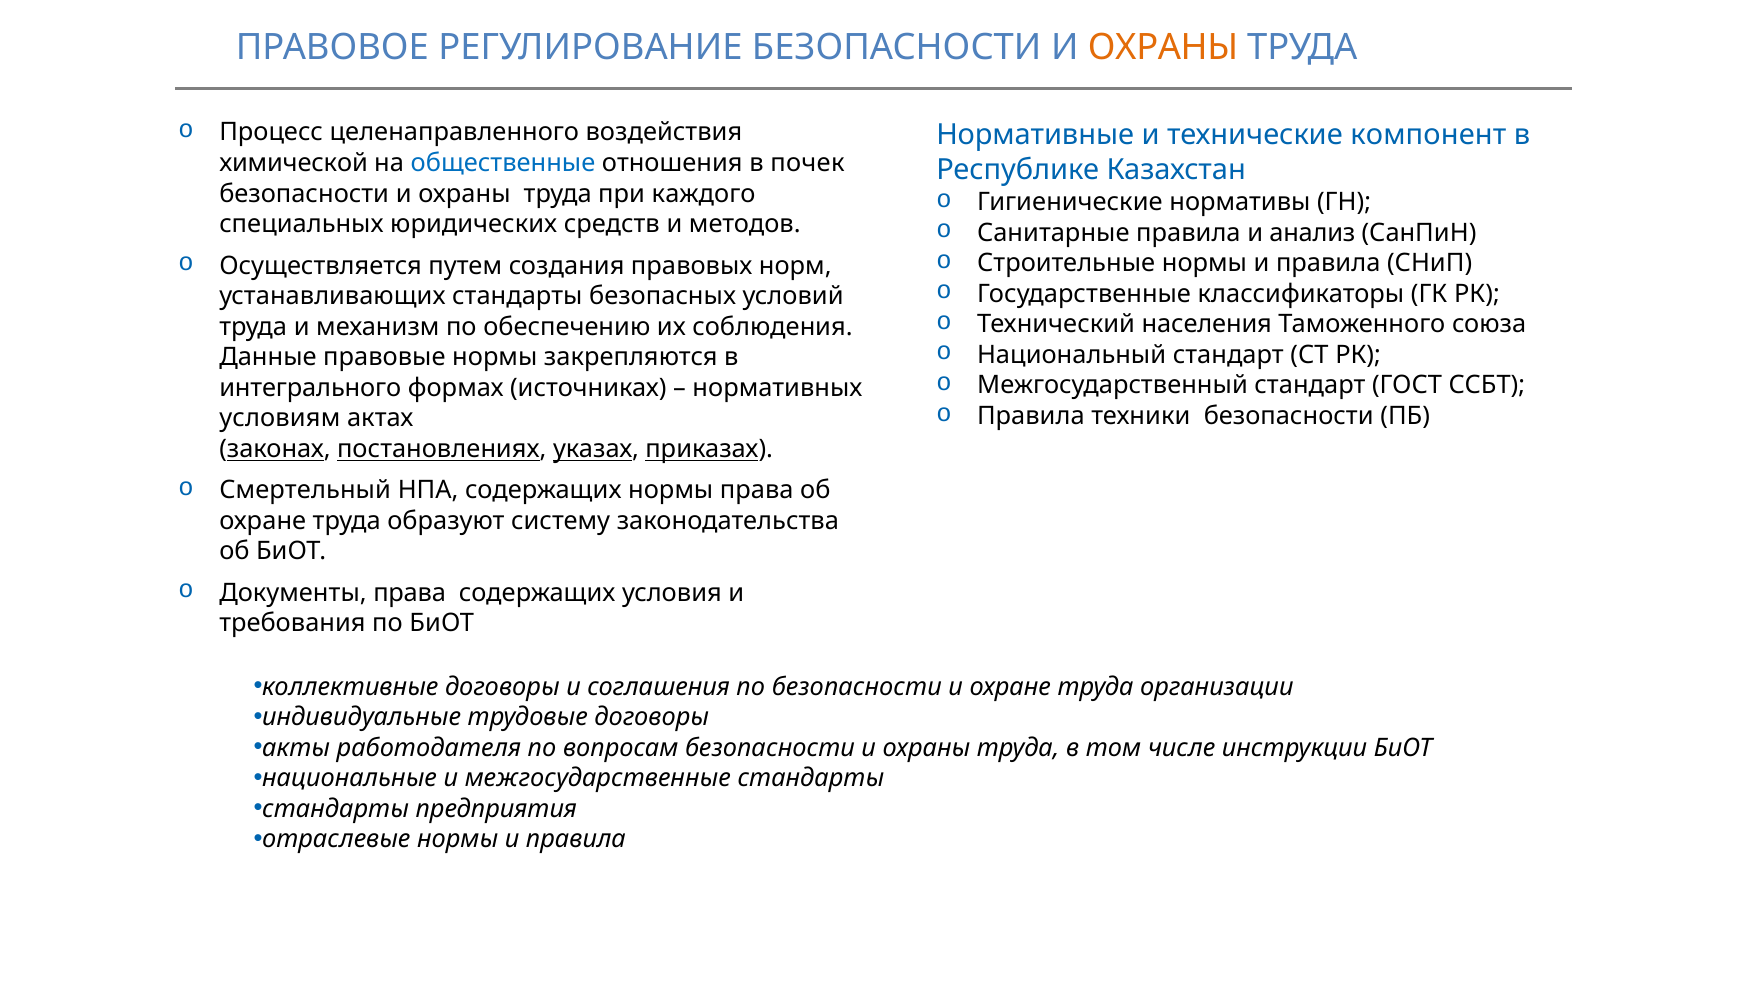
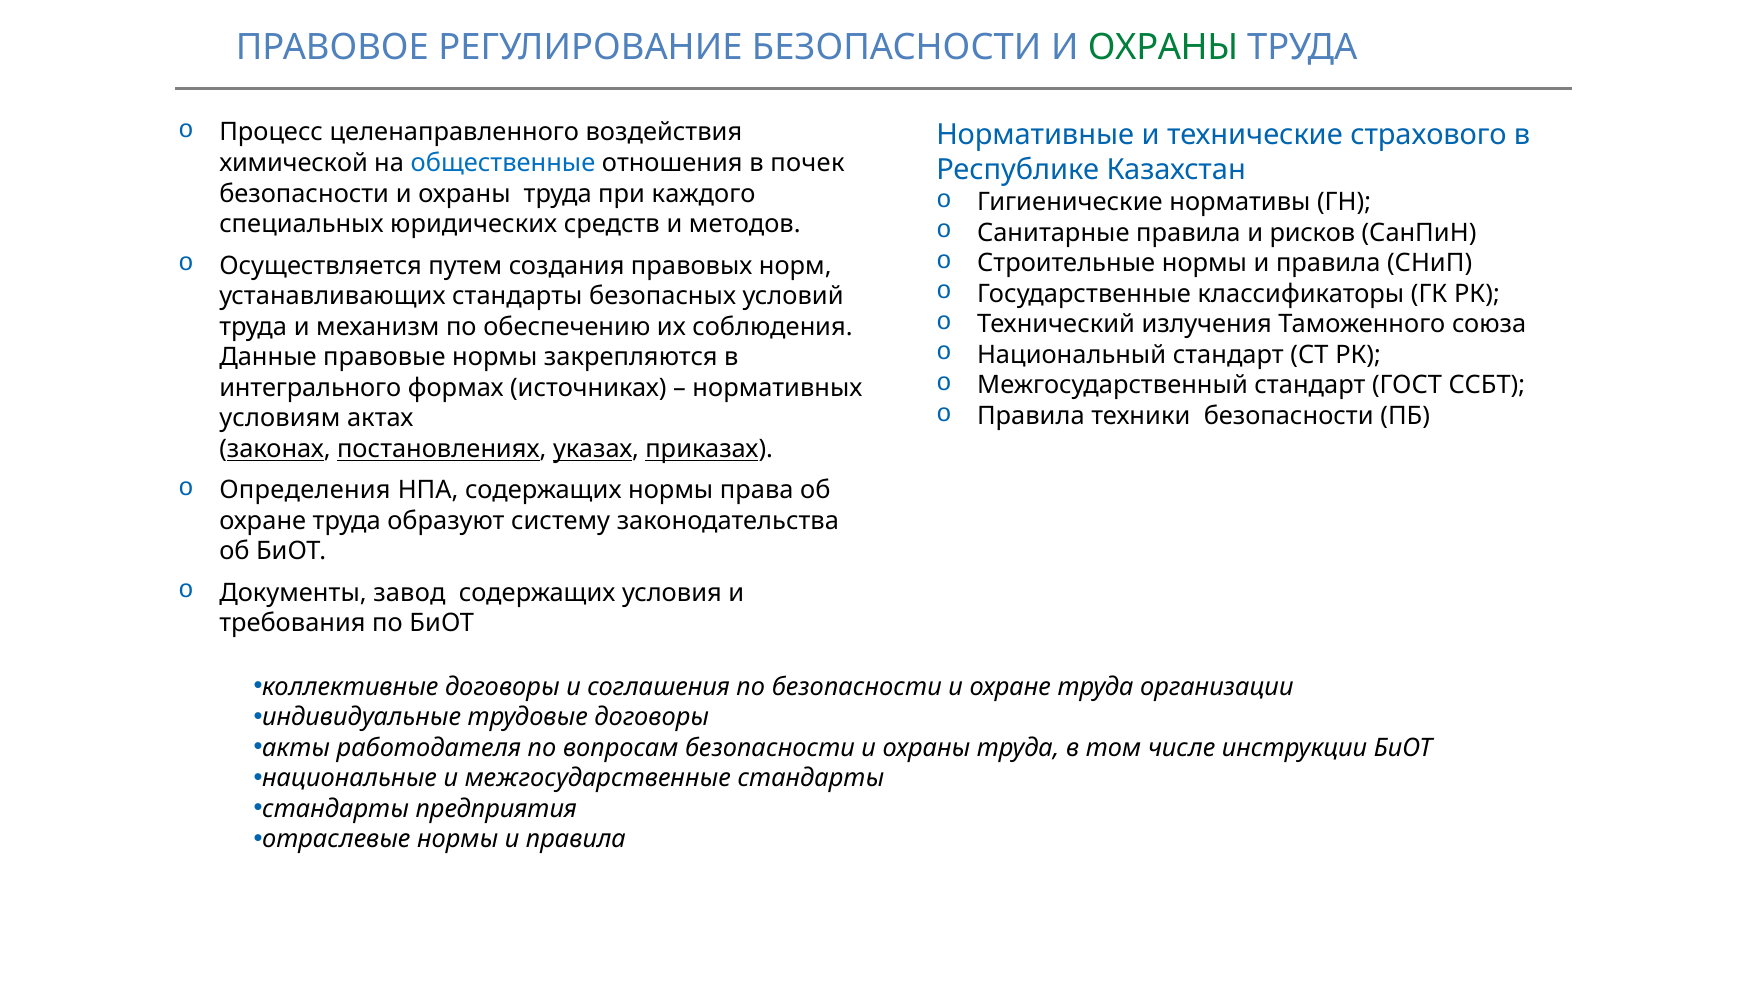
ОХРАНЫ colour: orange -> green (1163, 47)
компонент: компонент -> страхового (1429, 135)
анализ: анализ -> рисков (1312, 233)
населения: населения -> излучения (1207, 324)
Смертельный: Смертельный -> Определения (305, 490)
Документы права: права -> завод (409, 593)
